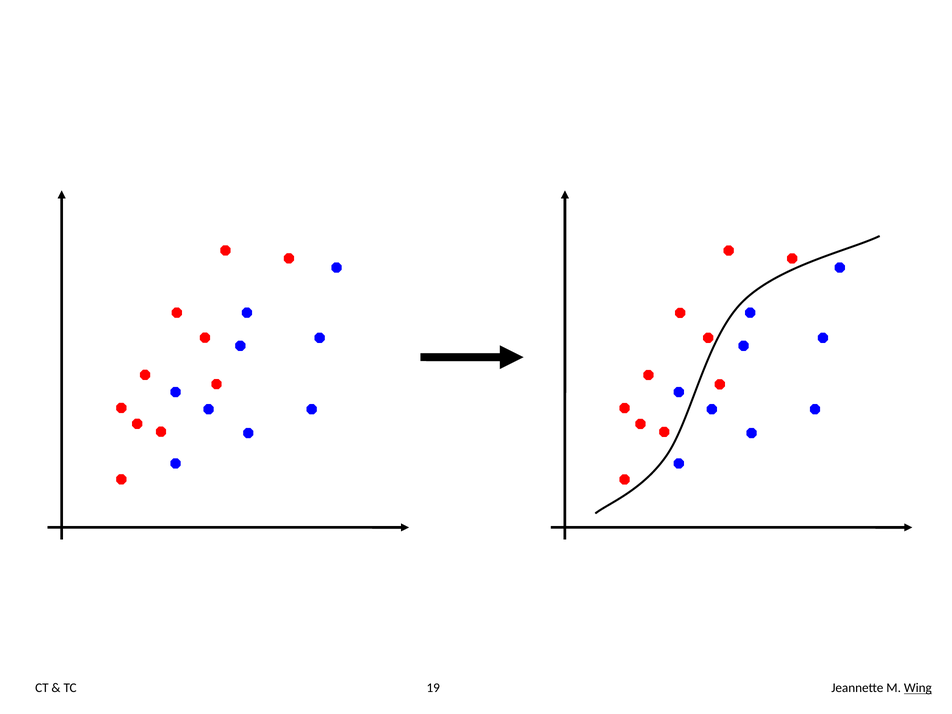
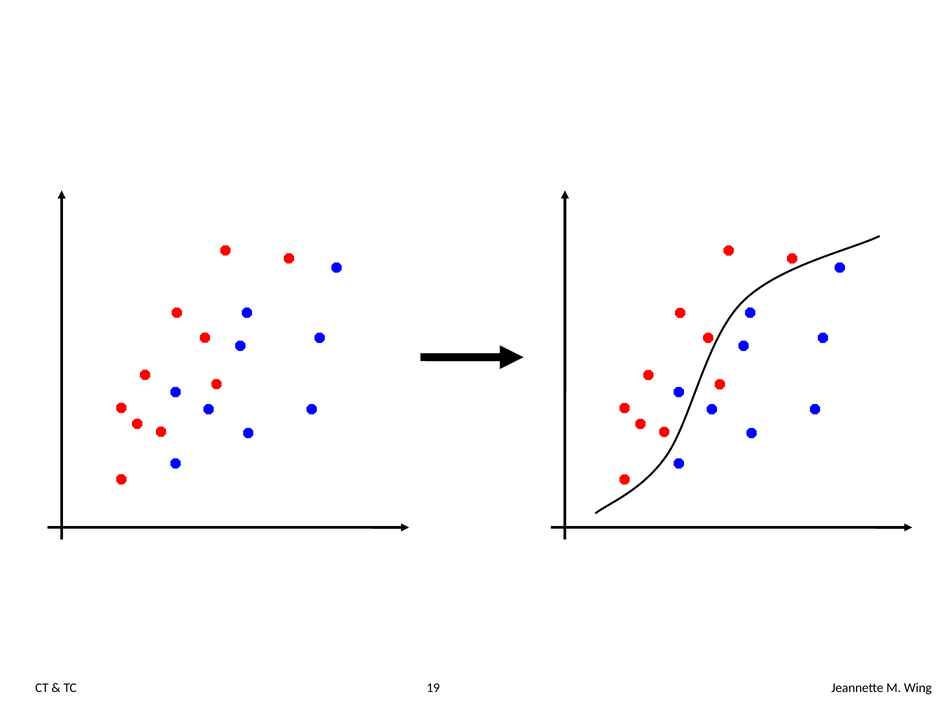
Wing underline: present -> none (918, 688)
